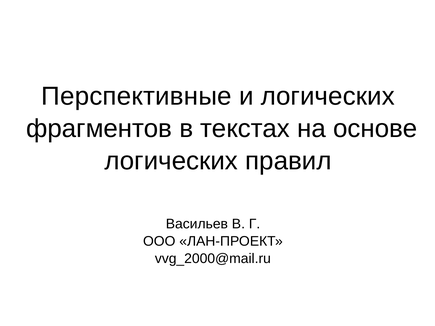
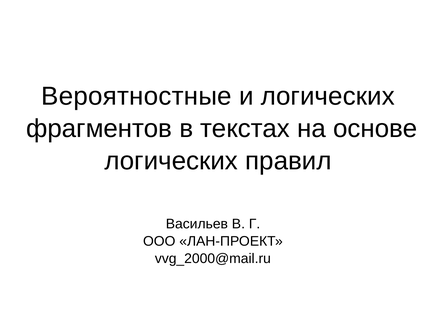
Перспективные: Перспективные -> Вероятностные (136, 96)
